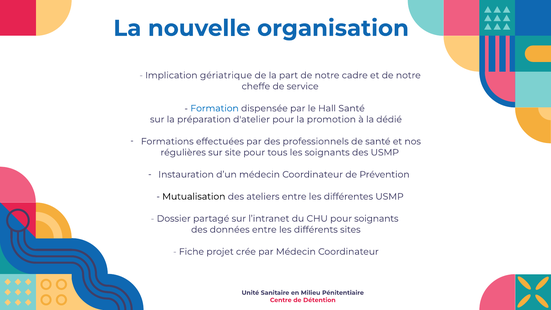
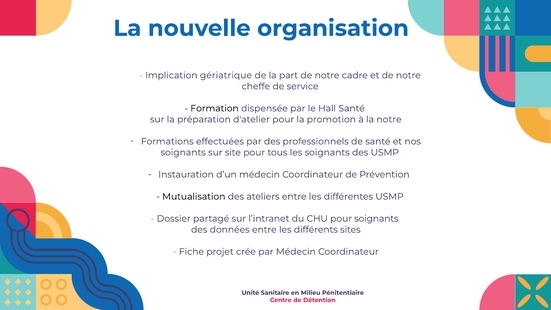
Formation colour: blue -> black (215, 108)
la dédié: dédié -> notre (389, 119)
régulières: régulières -> soignants (183, 152)
